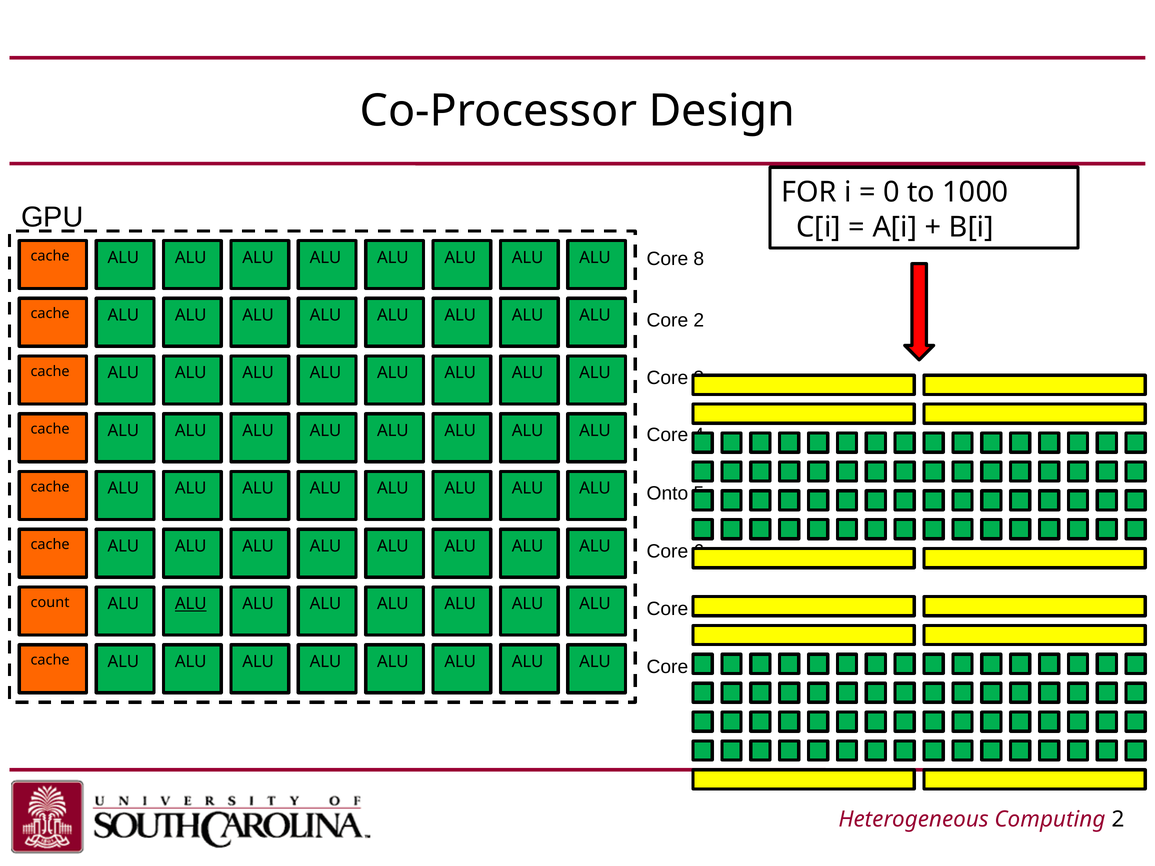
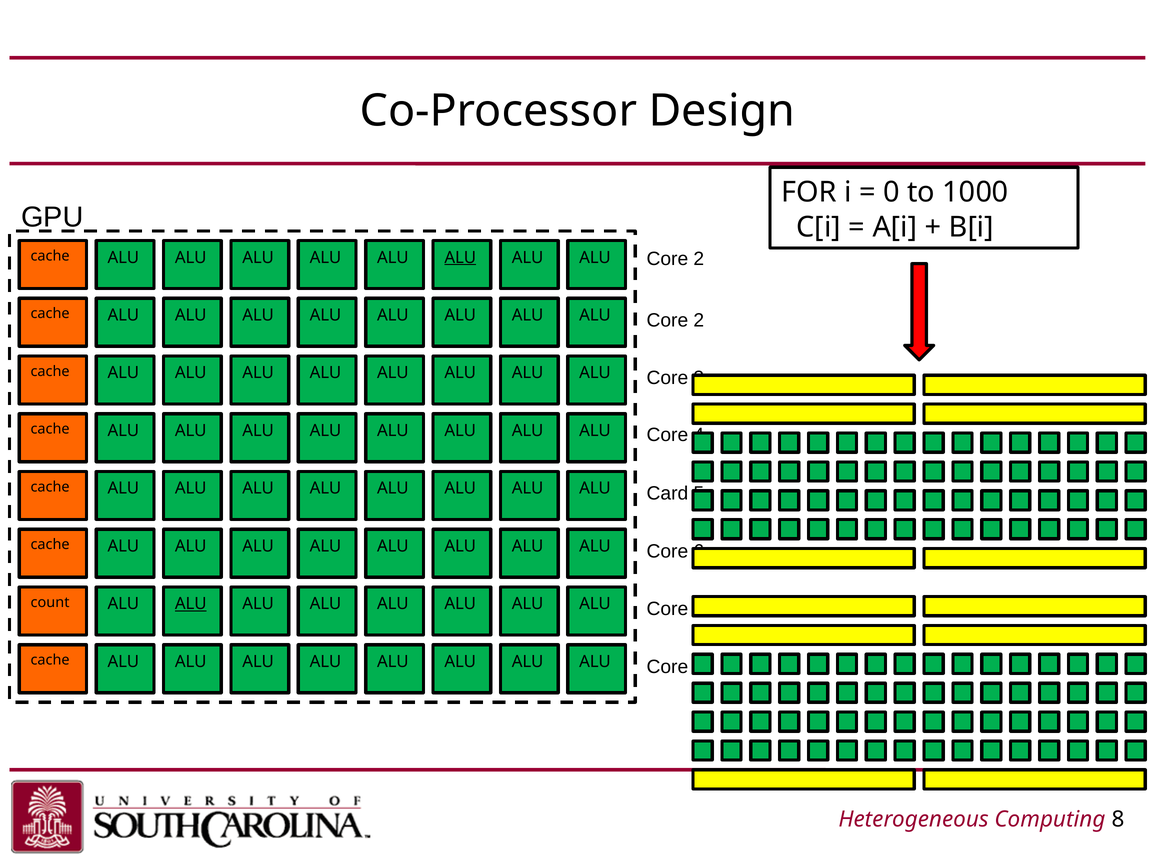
8: 8 -> 2 (699, 259)
ALU underline: none -> present (460, 258)
Onto: Onto -> Card (667, 494)
Computing 2: 2 -> 8 (1118, 820)
